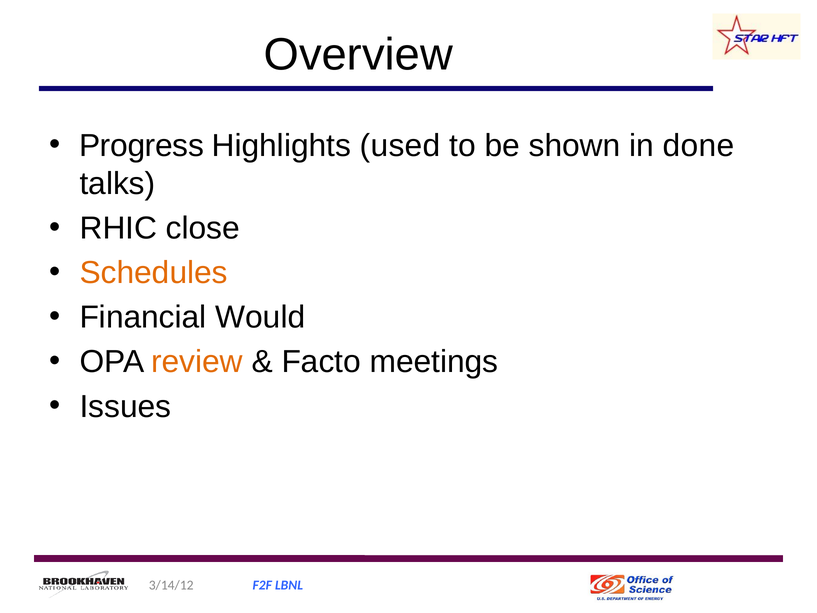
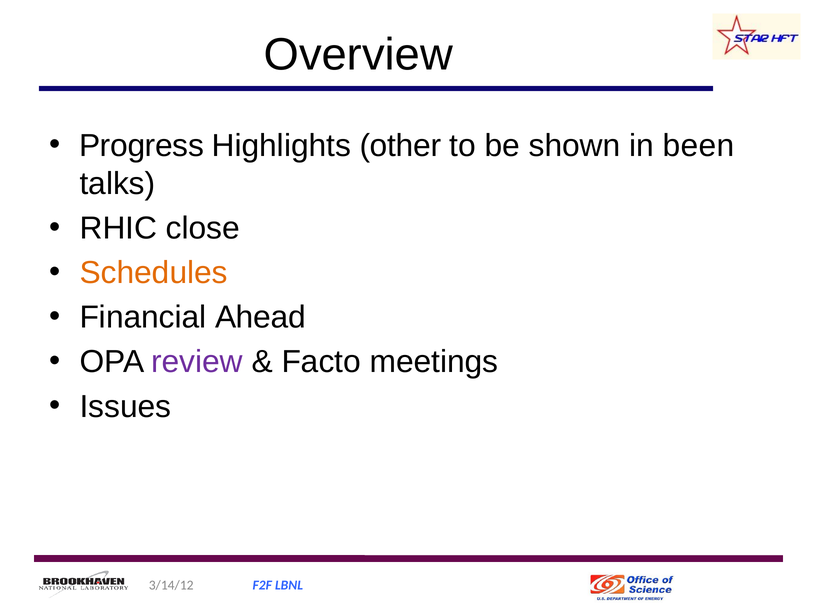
used: used -> other (400, 146)
done: done -> been (699, 146)
Would: Would -> Ahead (260, 317)
review colour: orange -> purple (197, 362)
